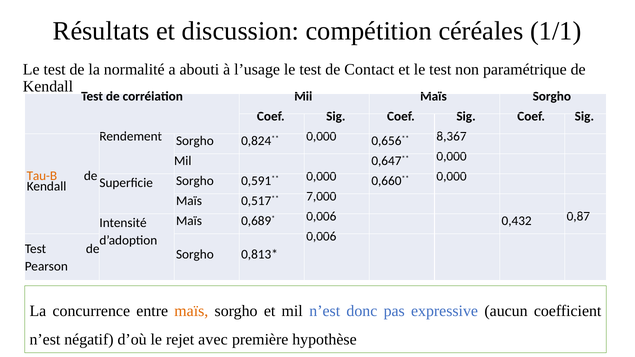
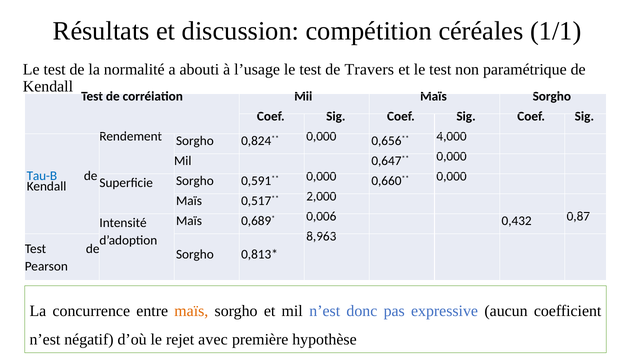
Contact: Contact -> Travers (369, 69)
8,367: 8,367 -> 4,000 (452, 136)
Tau-B colour: orange -> blue (42, 176)
7,000: 7,000 -> 2,000 (321, 196)
0,006: 0,006 -> 8,963 (321, 236)
